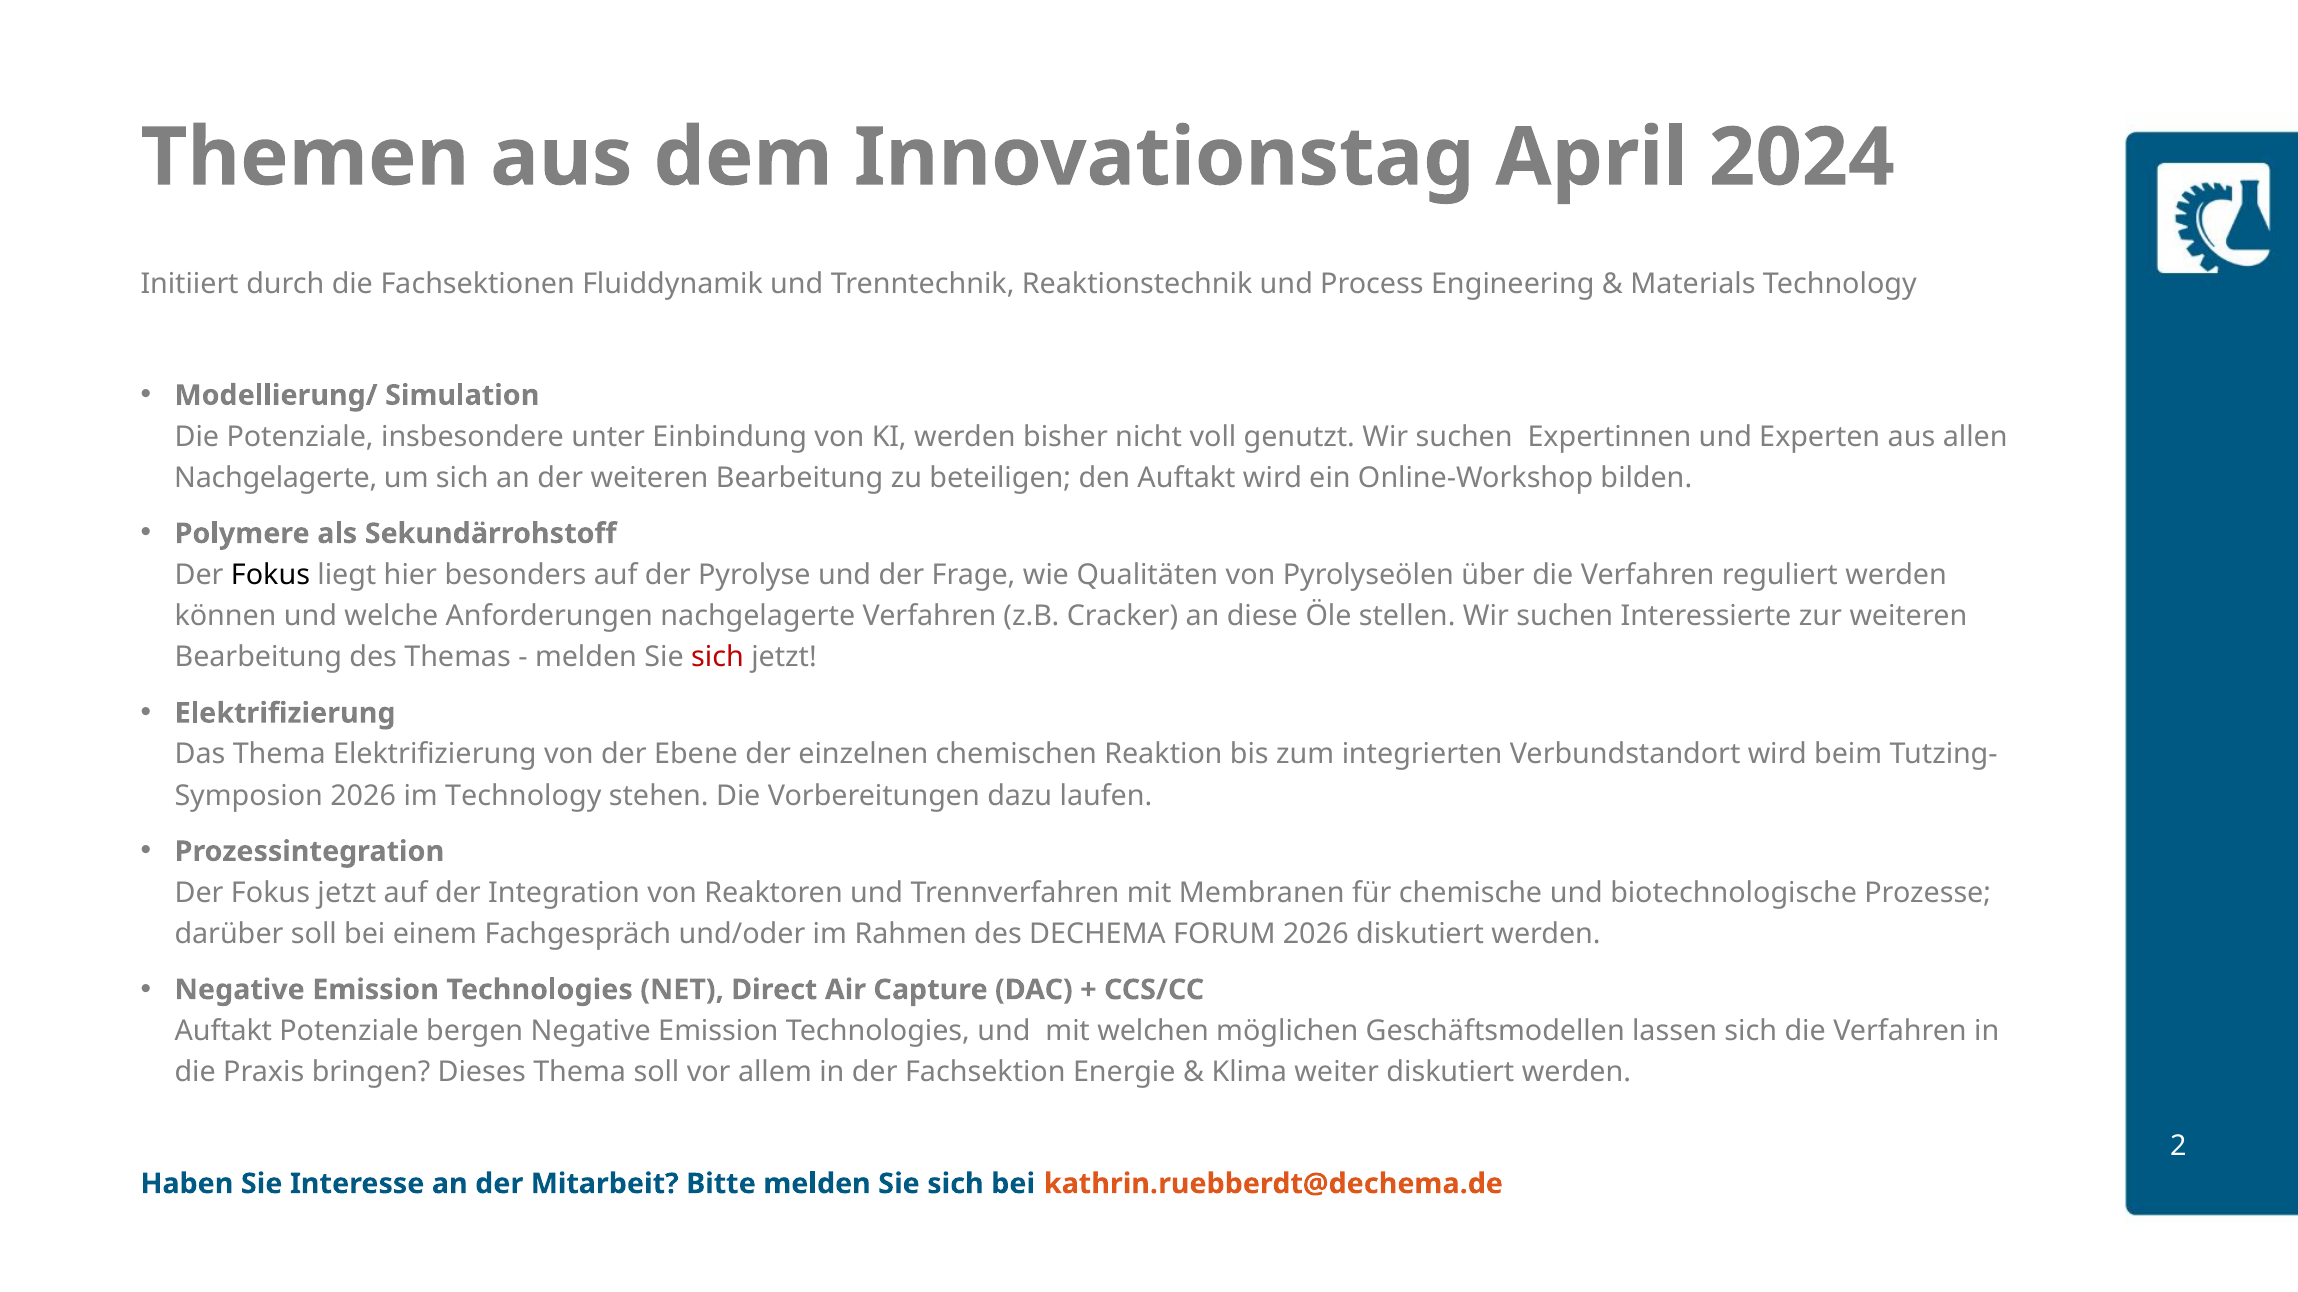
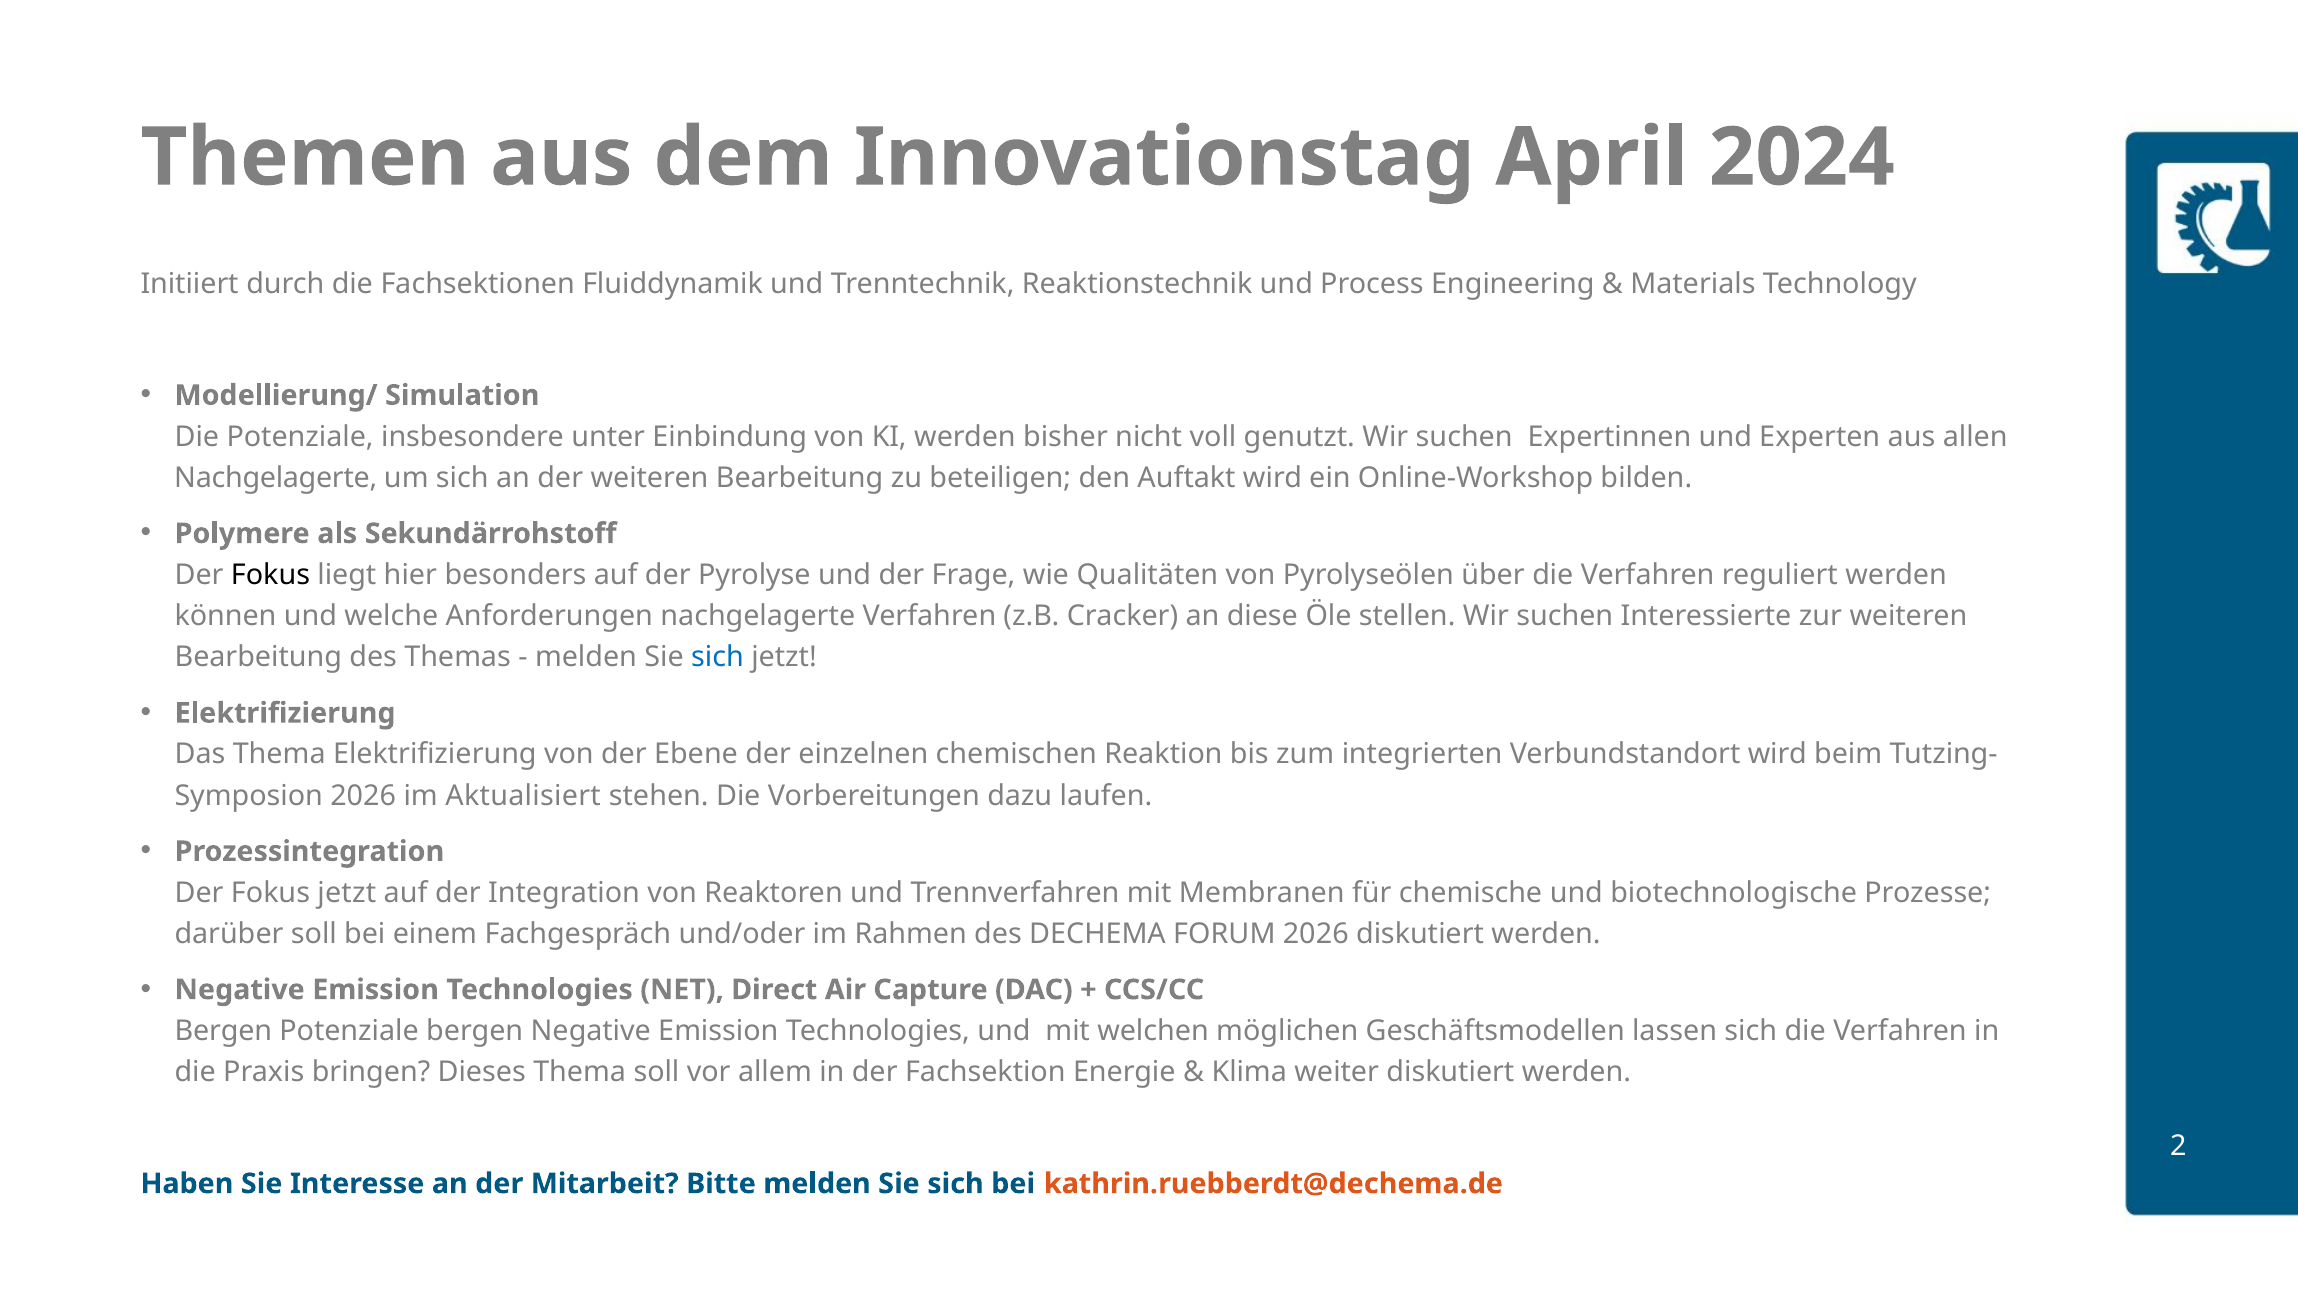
sich colour: red -> blue (718, 658)
im Technology: Technology -> Aktualisiert (523, 796)
Auftakt: Auftakt -> Bergen (223, 1032)
